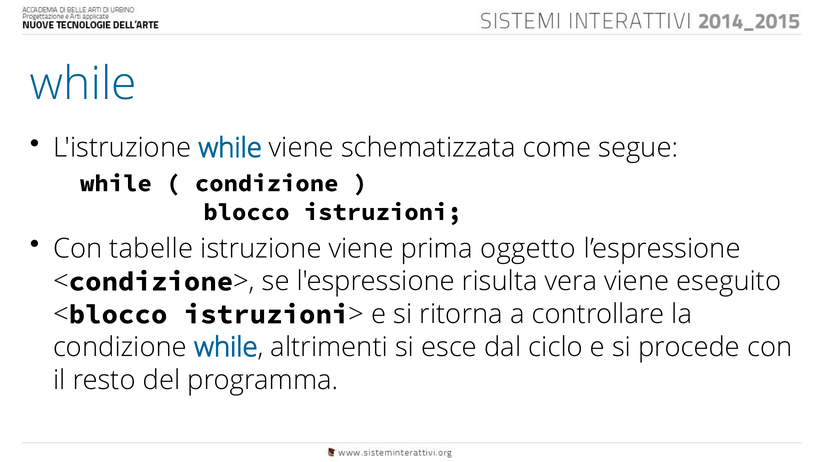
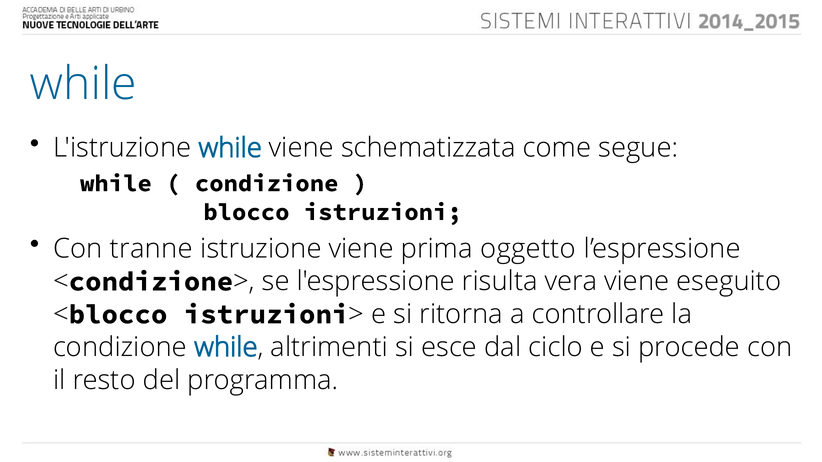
tabelle: tabelle -> tranne (151, 249)
